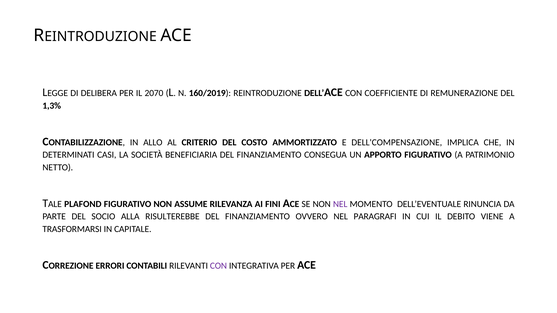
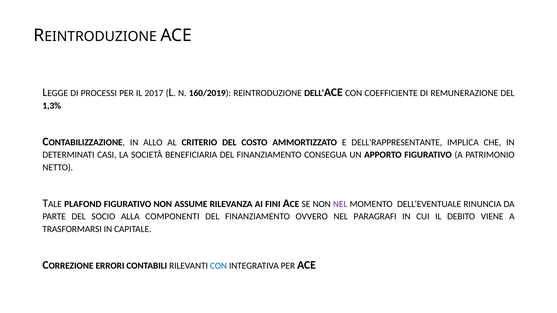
DELIBERA: DELIBERA -> PROCESSI (99, 93)
2070: 2070 -> 2017 (154, 93)
DELL'COMPENSAZIONE: DELL'COMPENSAZIONE -> DELL'RAPPRESENTANTE (397, 142)
RISULTEREBBE: RISULTEREBBE -> COMPONENTI (172, 217)
CON colour: purple -> blue (218, 266)
